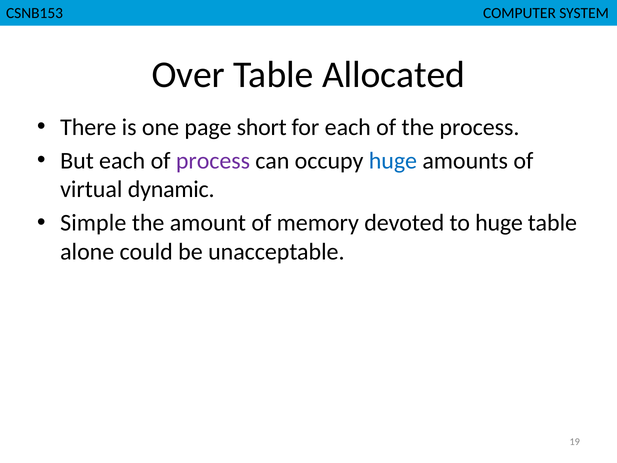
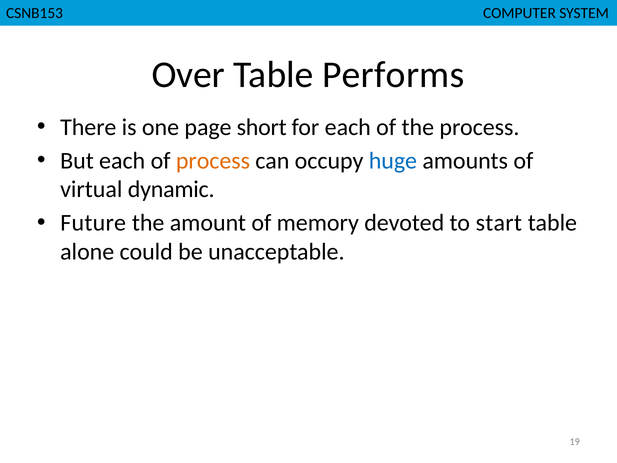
Allocated: Allocated -> Performs (393, 75)
process colour: purple -> orange (213, 161)
Simple: Simple -> Future (93, 223)
to huge: huge -> start (499, 223)
